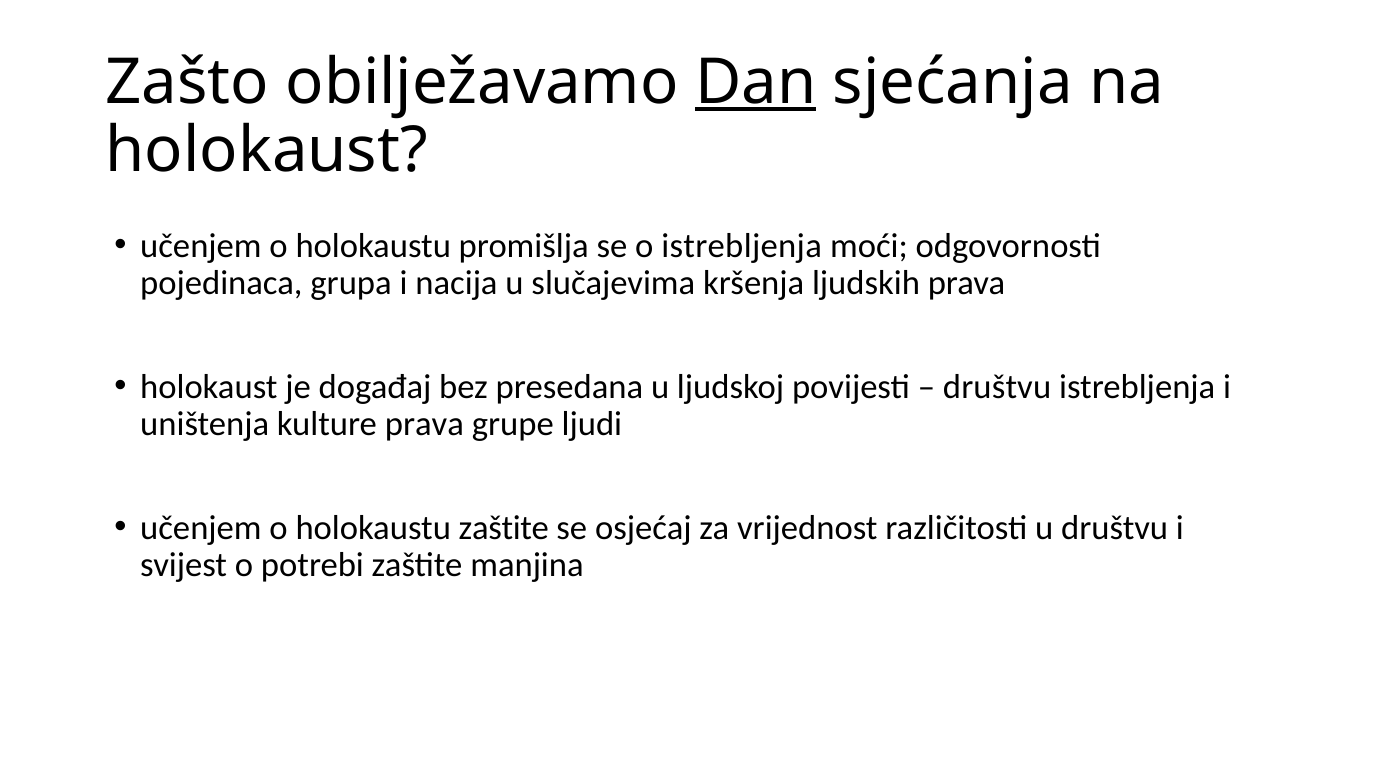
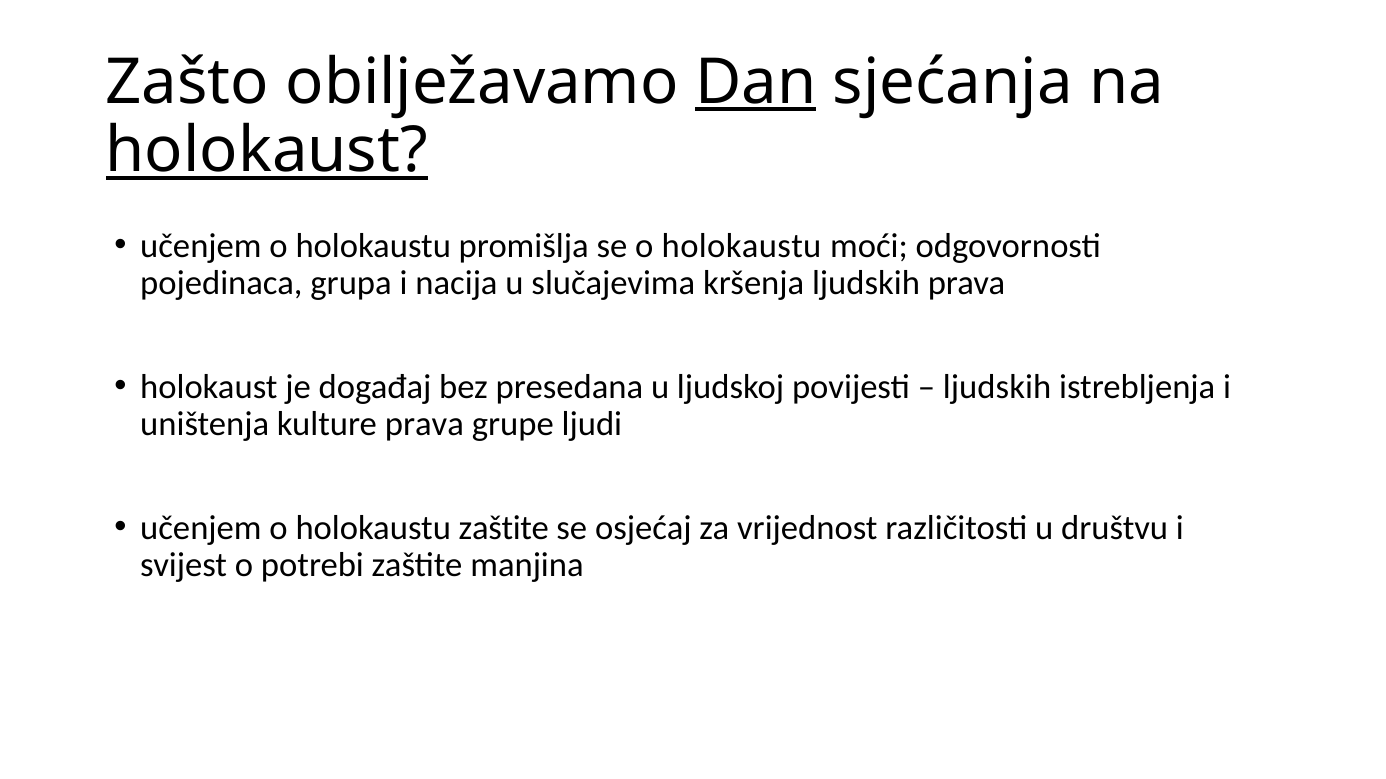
holokaust underline: none -> present (267, 151)
se o istrebljenja: istrebljenja -> holokaustu (742, 246)
društvu: društvu -> ljudskih (997, 387)
